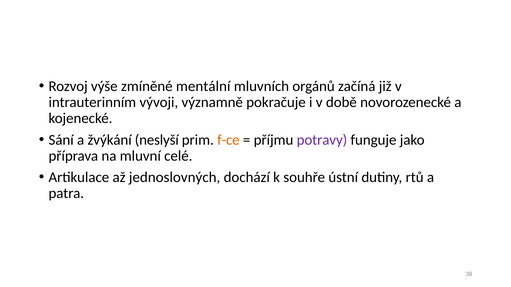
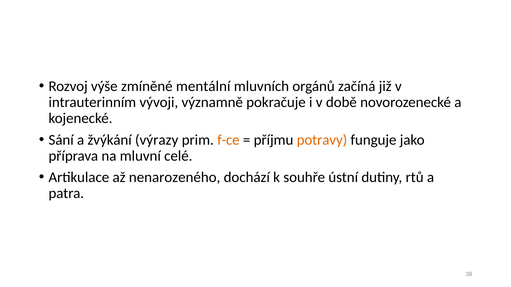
neslyší: neslyší -> výrazy (157, 140)
potravy colour: purple -> orange (322, 140)
jednoslovných: jednoslovných -> nenarozeného (175, 178)
